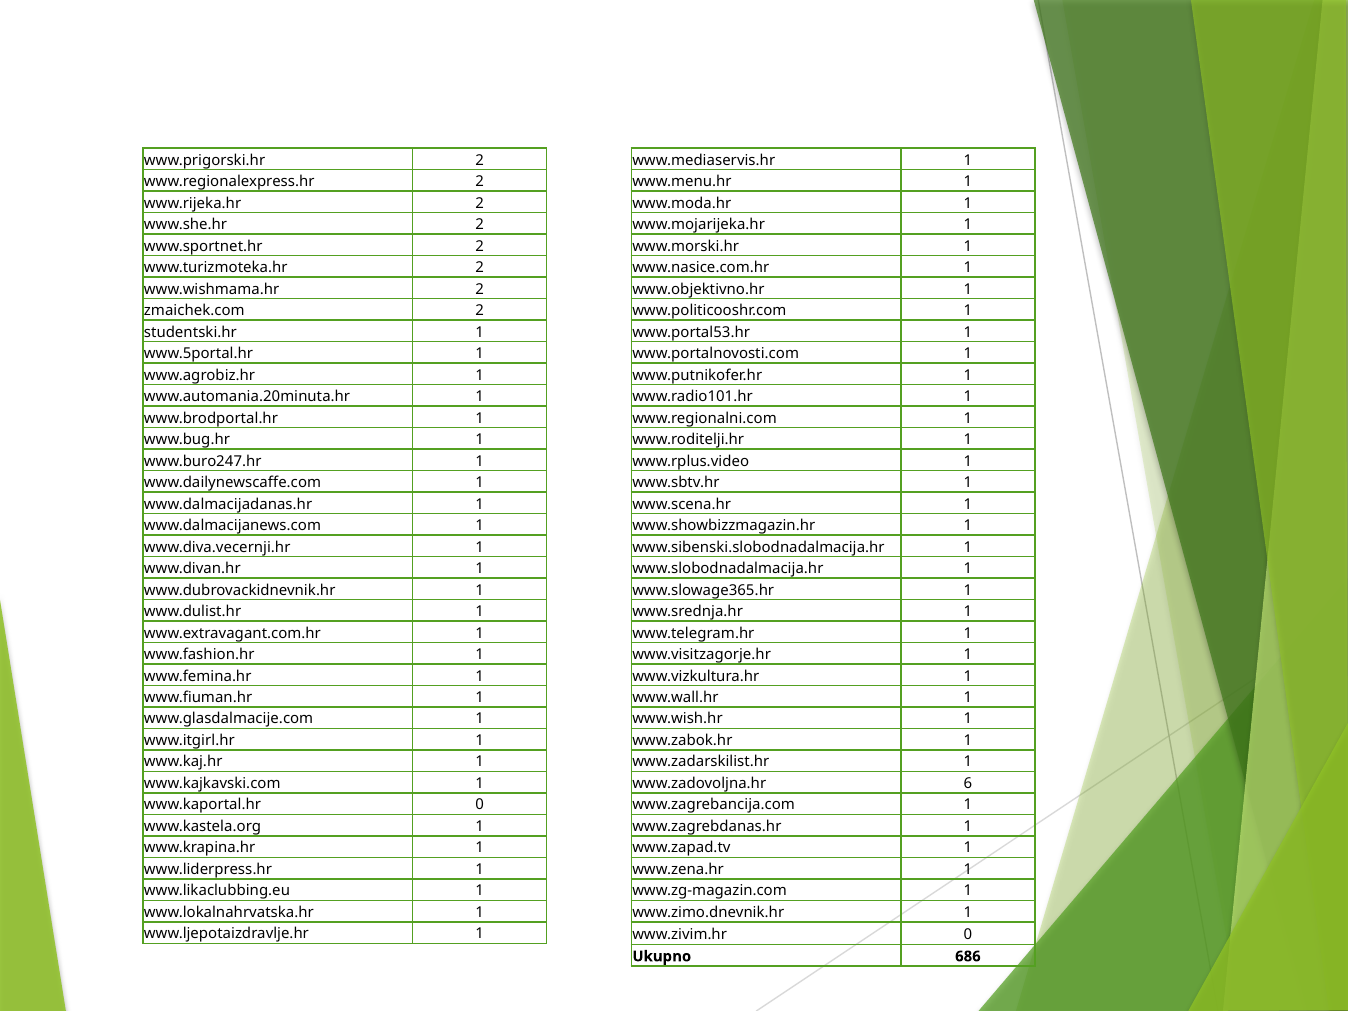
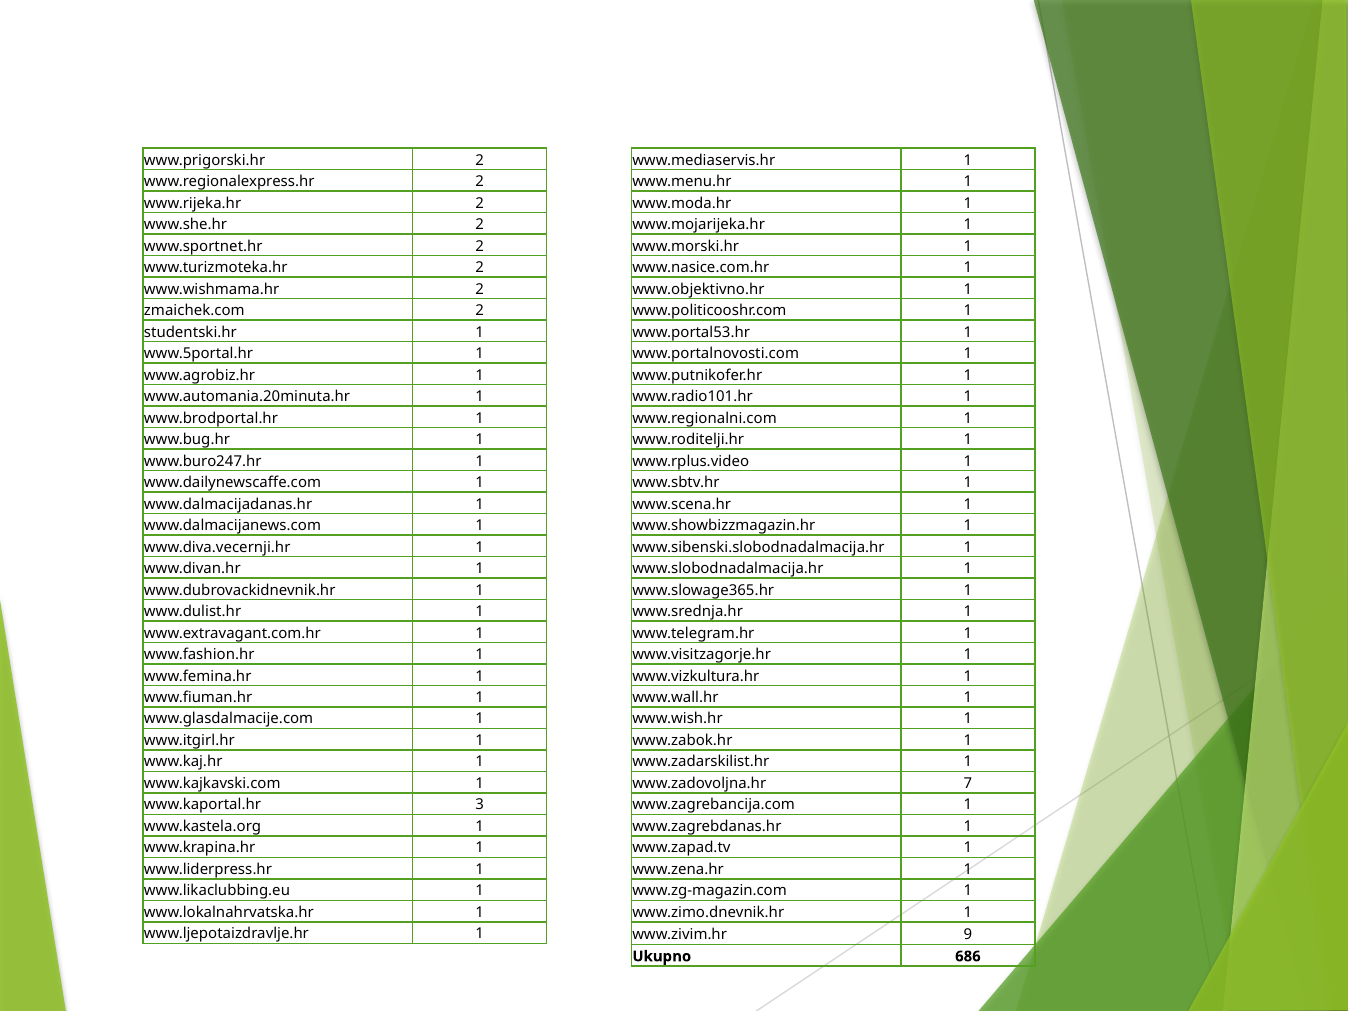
6: 6 -> 7 (968, 784)
www.kaportal.hr 0: 0 -> 3 (480, 805)
www.zivim.hr 0: 0 -> 9 (968, 935)
